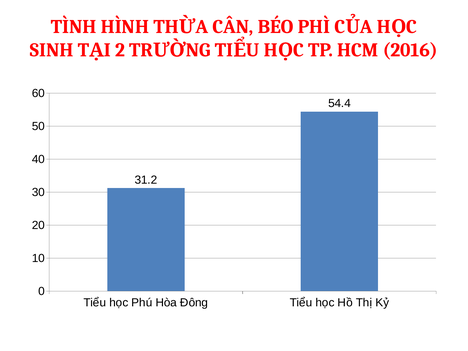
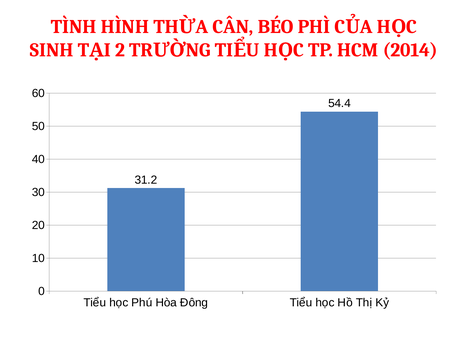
2016: 2016 -> 2014 (410, 50)
